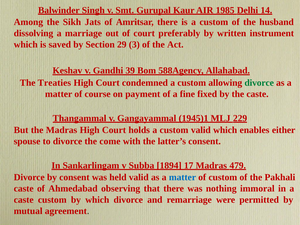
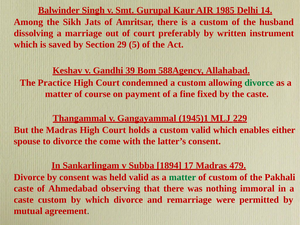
3: 3 -> 5 (134, 45)
Treaties: Treaties -> Practice (54, 83)
matter colour: blue -> green (182, 177)
